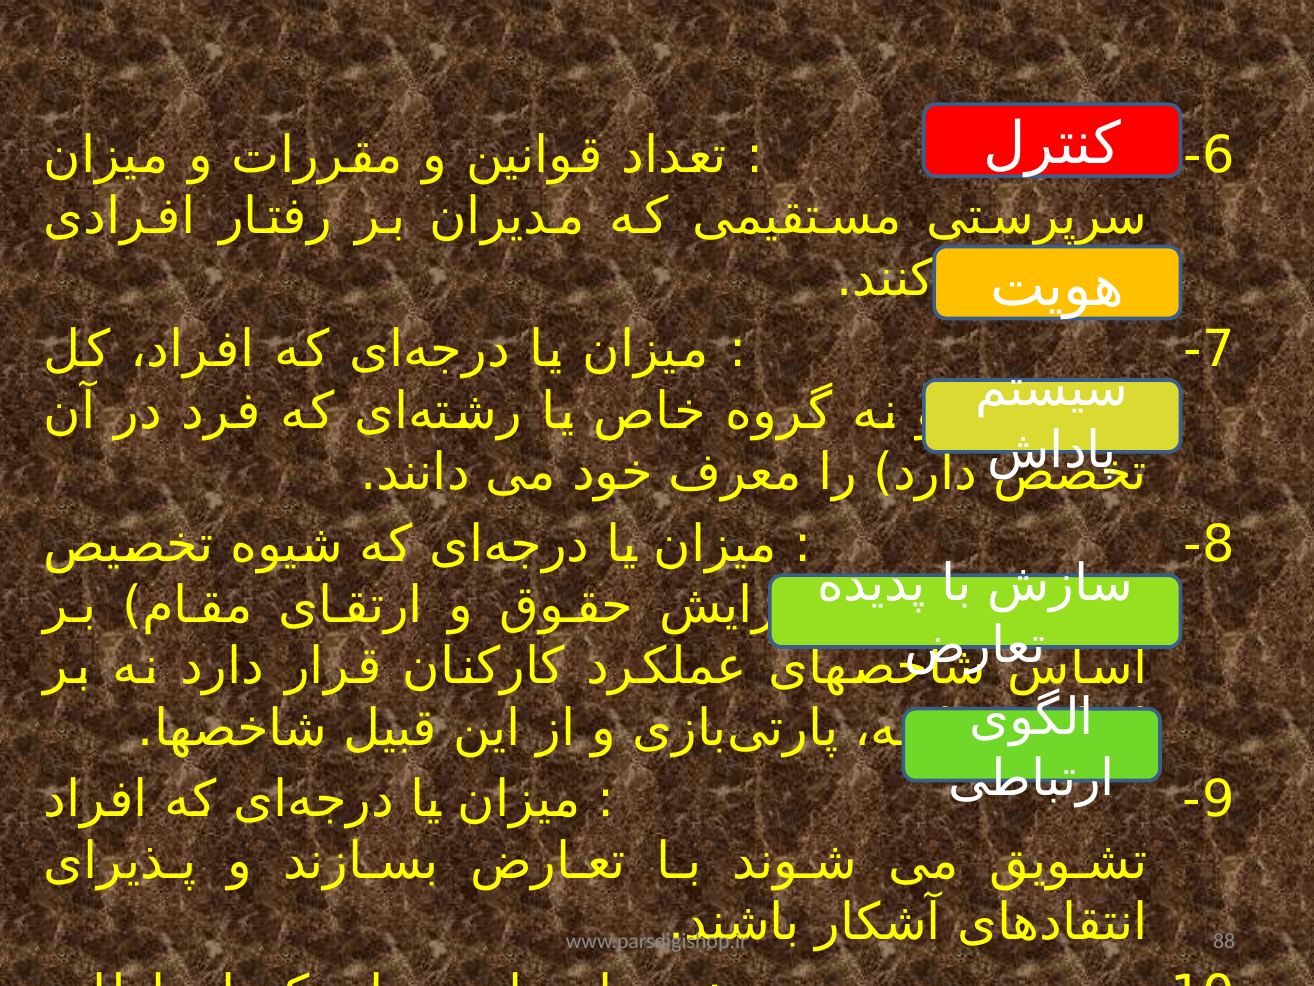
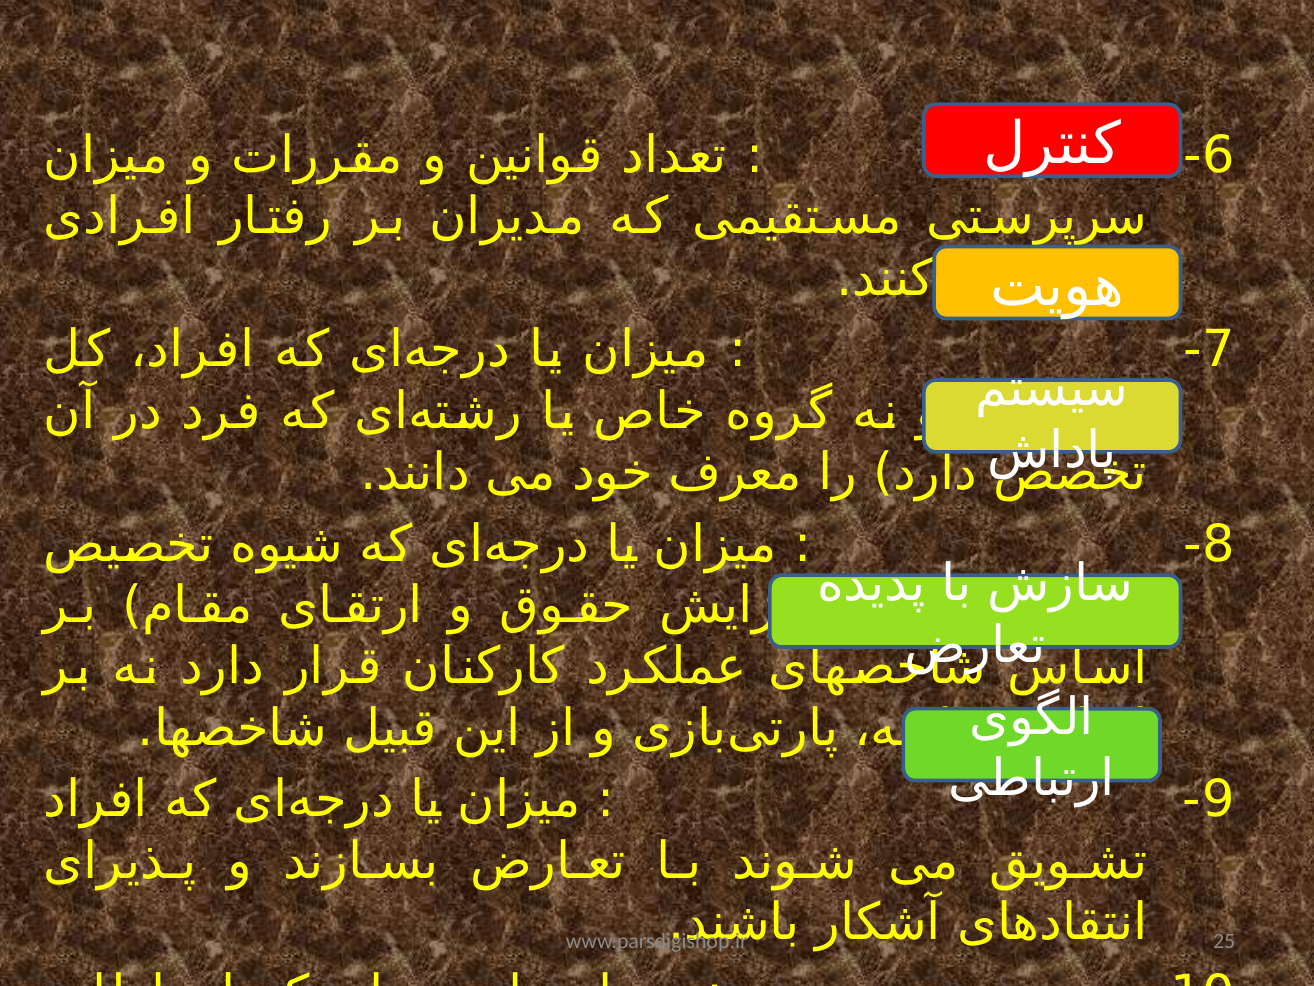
88: 88 -> 25 (1224, 941)
